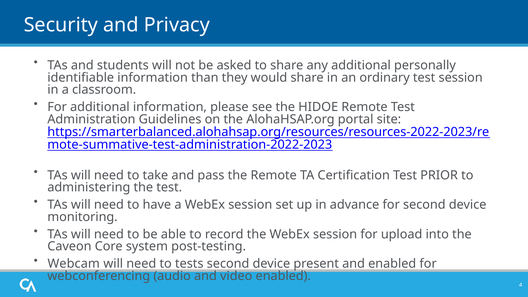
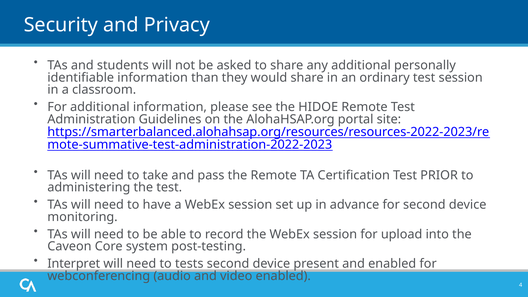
Webcam: Webcam -> Interpret (74, 264)
